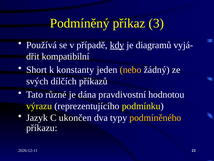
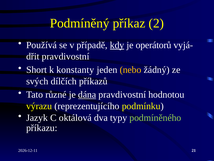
3: 3 -> 2 (156, 23)
diagramů: diagramů -> operátorů (154, 45)
kompatibilní: kompatibilní -> pravdivostní (66, 56)
dána underline: none -> present (87, 94)
ukončen: ukončen -> oktálová (75, 117)
podmíněného colour: yellow -> light green (155, 117)
